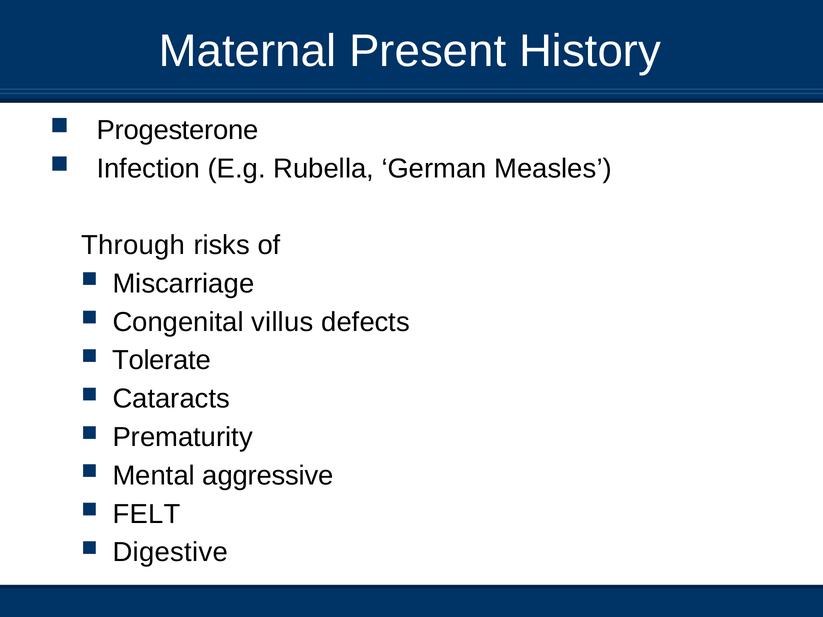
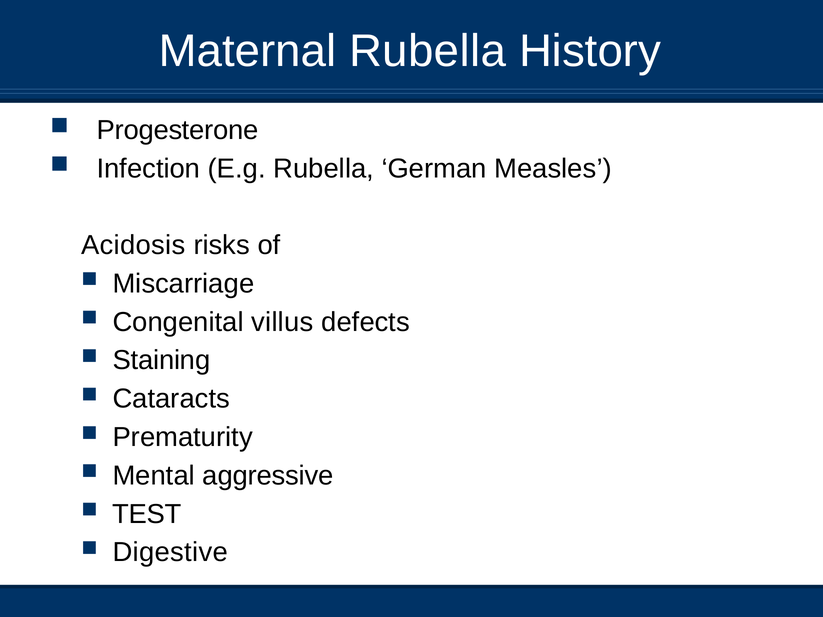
Maternal Present: Present -> Rubella (428, 51)
Through: Through -> Acidosis (133, 245)
Tolerate: Tolerate -> Staining (161, 361)
FELT: FELT -> TEST (147, 514)
